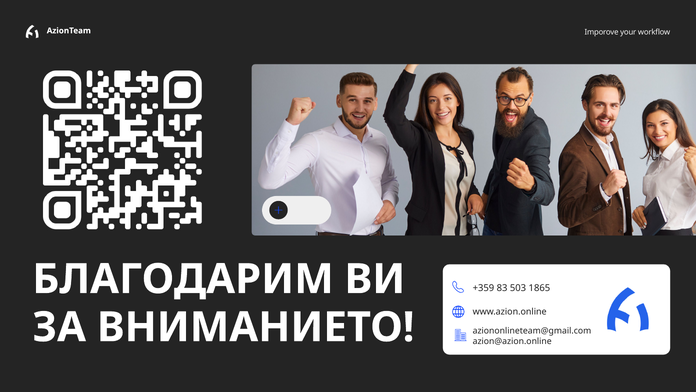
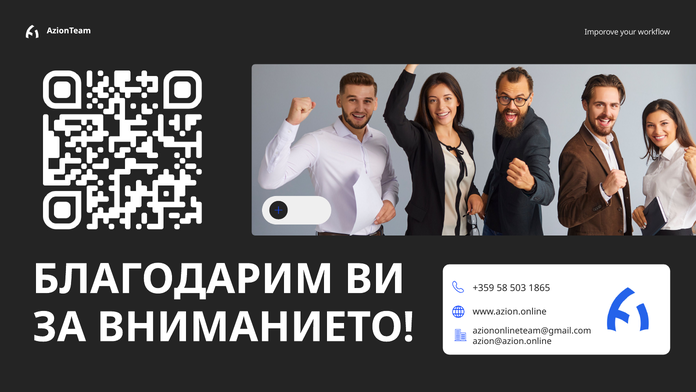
83: 83 -> 58 (502, 288)
